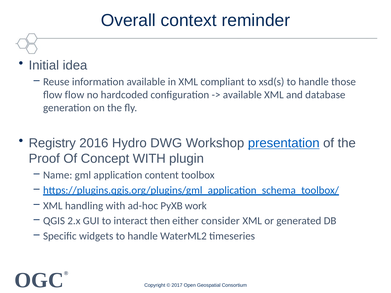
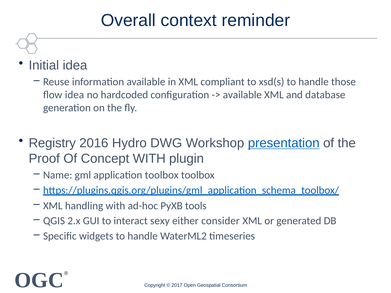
flow flow: flow -> idea (74, 95)
application content: content -> toolbox (162, 175)
work: work -> tools (196, 206)
then: then -> sexy (160, 221)
